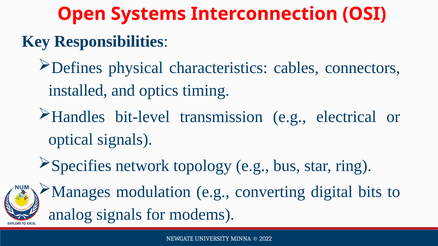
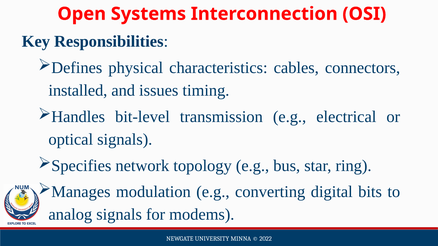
optics: optics -> issues (159, 91)
